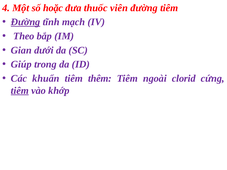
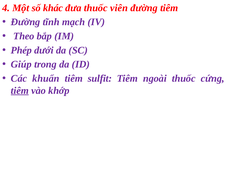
hoặc: hoặc -> khác (53, 8)
Đường underline: present -> none (25, 22)
Gian: Gian -> Phép (21, 50)
thêm: thêm -> sulfit (100, 79)
ngoài clorid: clorid -> thuốc (184, 79)
